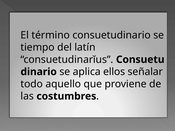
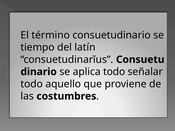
aplica ellos: ellos -> todo (114, 72)
